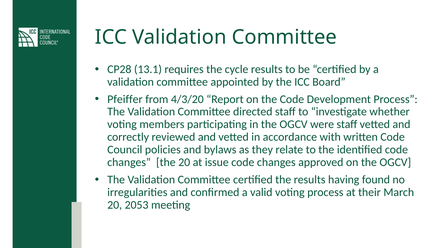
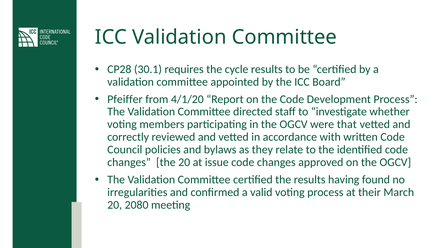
13.1: 13.1 -> 30.1 (148, 69)
4/3/20: 4/3/20 -> 4/1/20 (187, 99)
were staff: staff -> that (347, 124)
2053: 2053 -> 2080 (137, 205)
